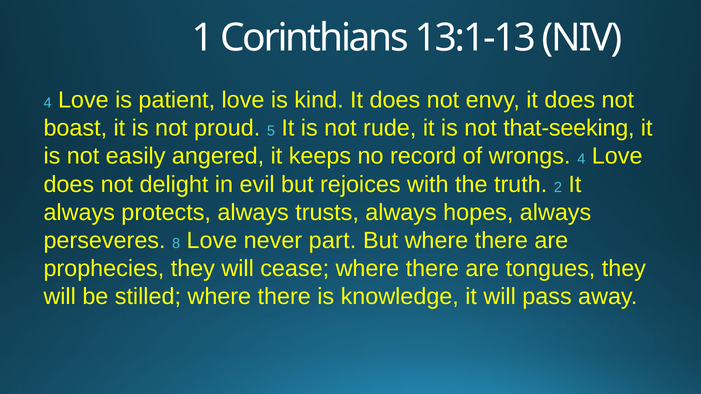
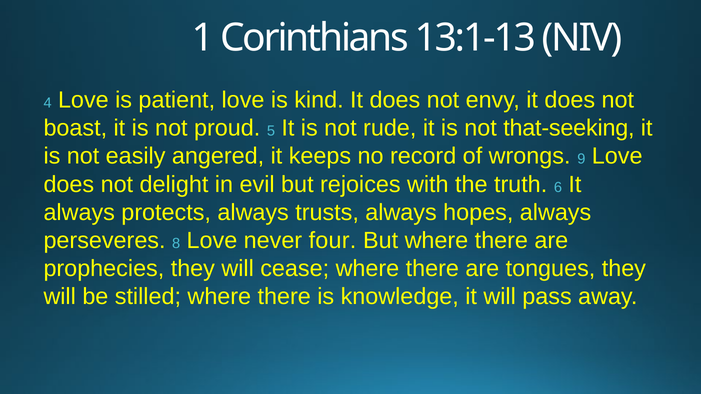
wrongs 4: 4 -> 9 (581, 159)
2: 2 -> 6 (558, 187)
part: part -> four (332, 241)
